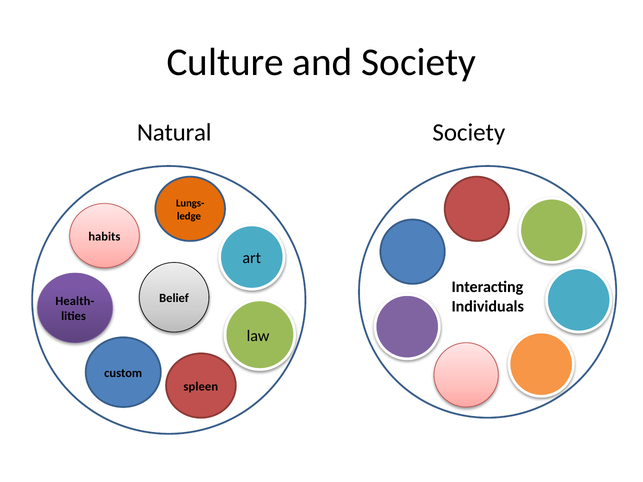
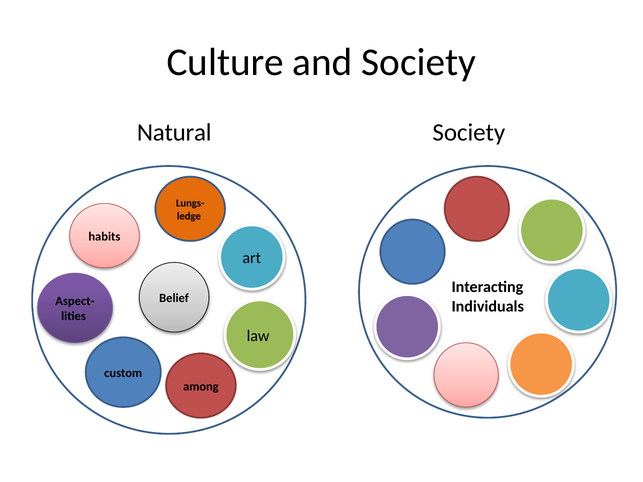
Health-: Health- -> Aspect- (75, 301)
spleen: spleen -> among (201, 387)
